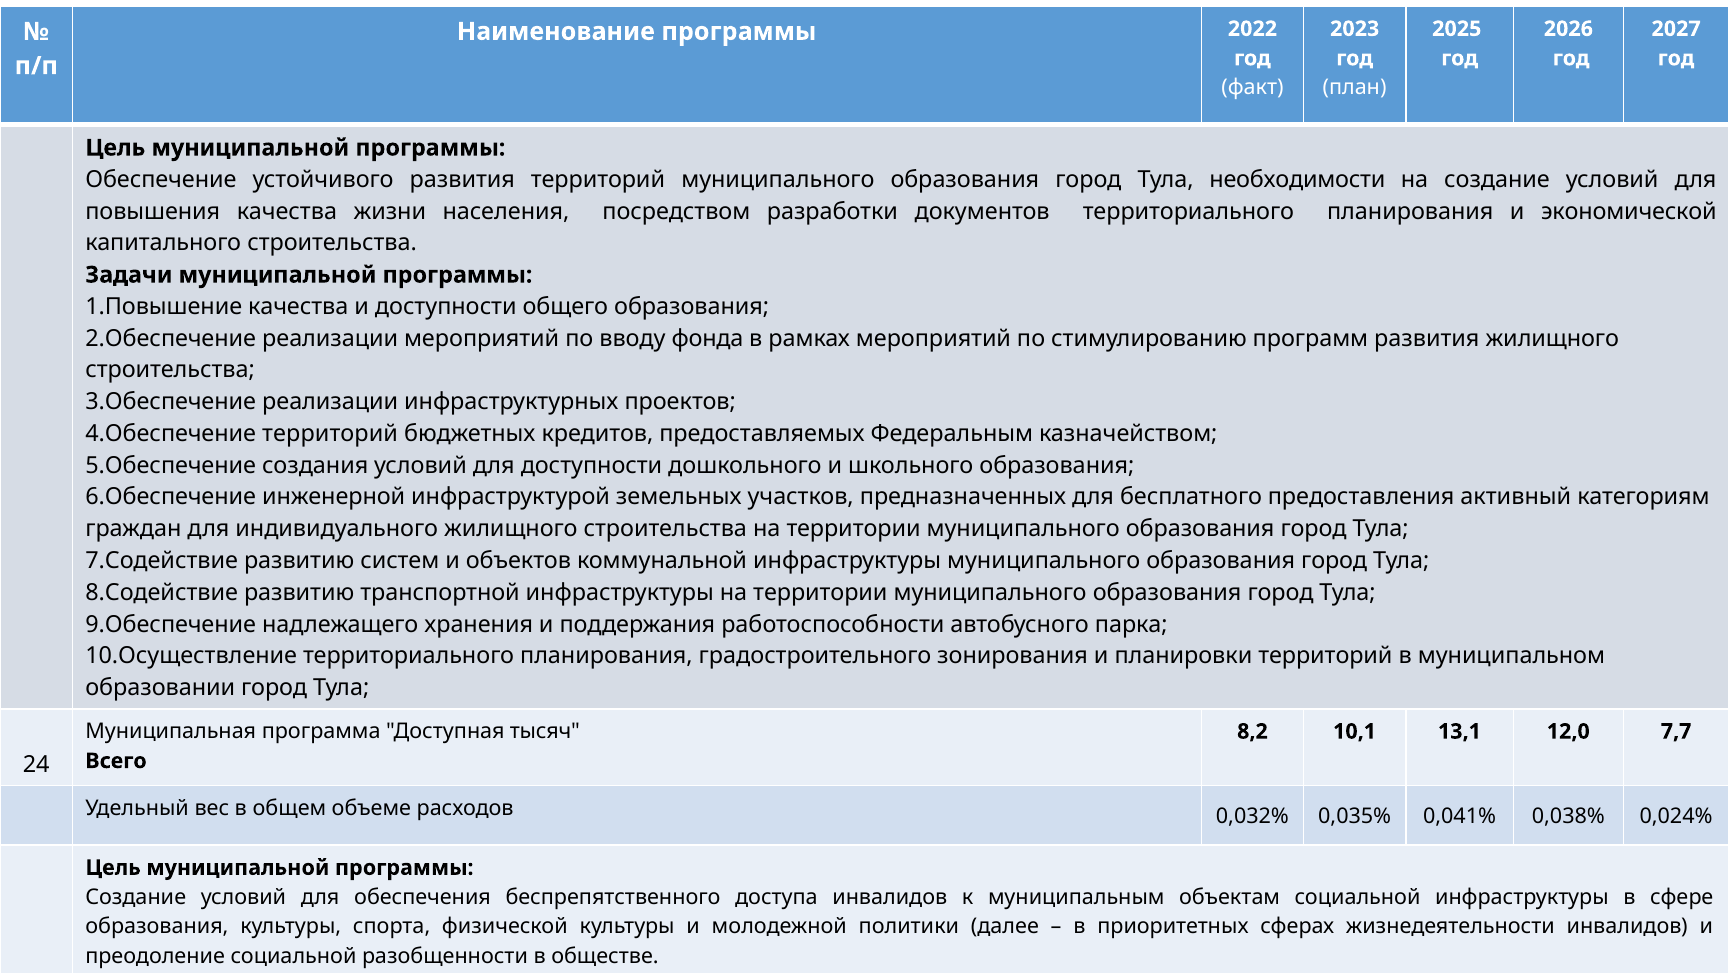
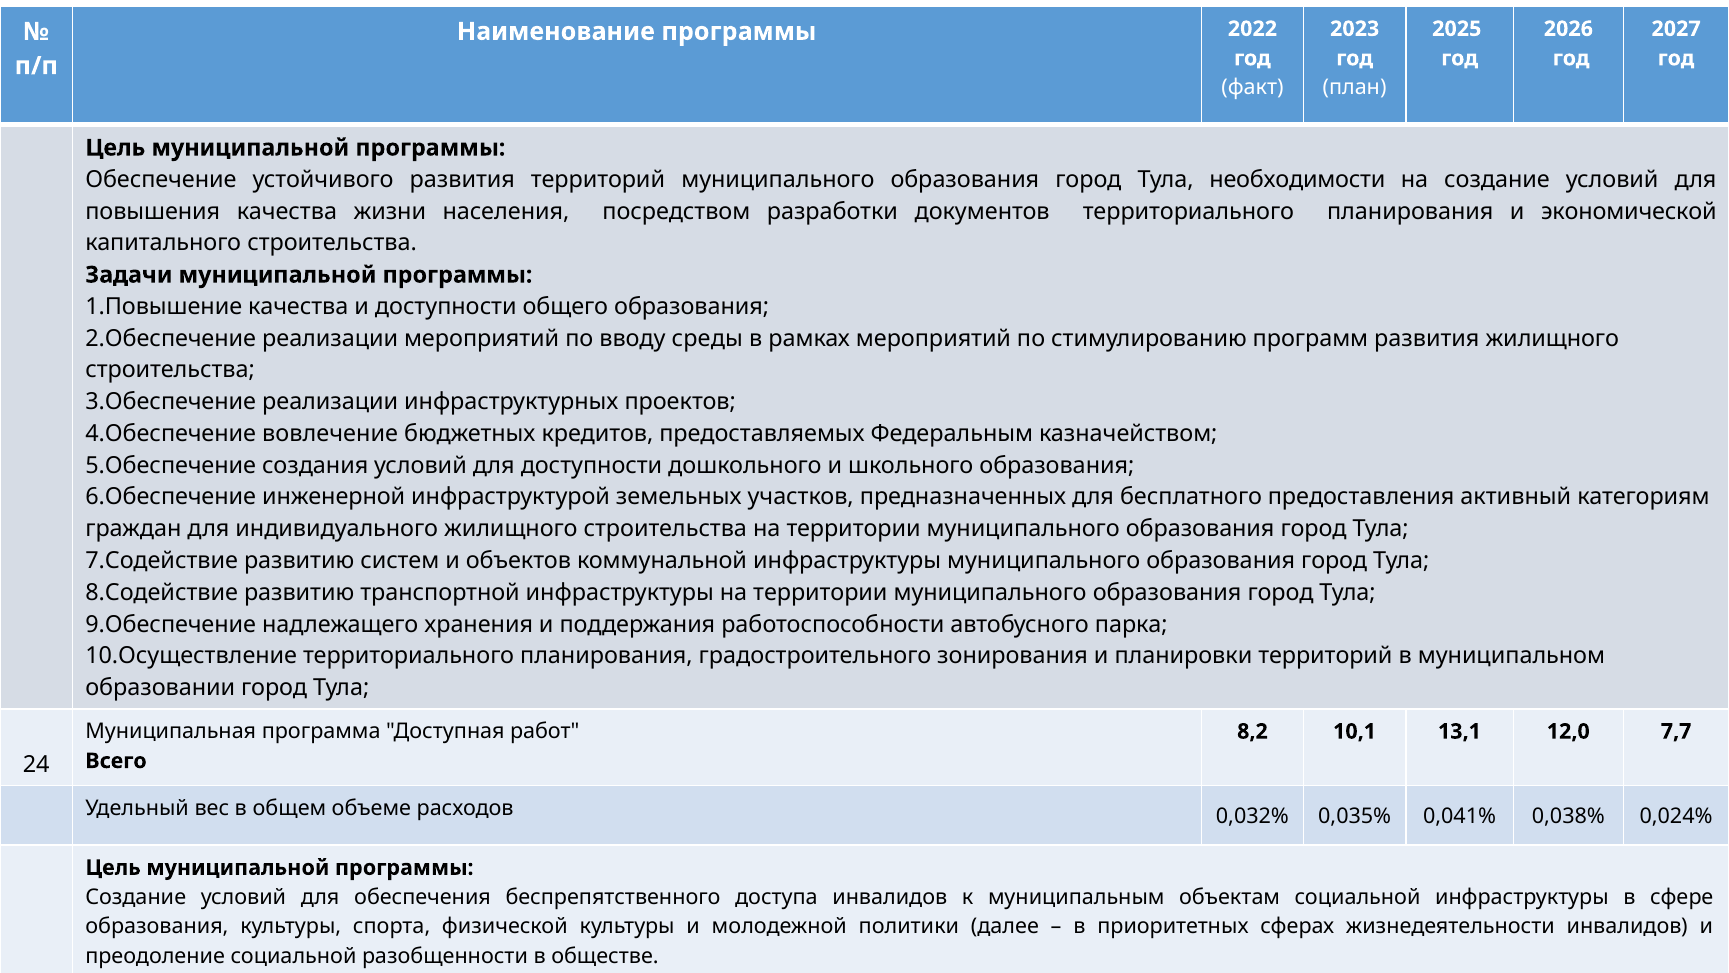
вводу фонда: фонда -> среды (707, 338)
4.Обеспечение территорий: территорий -> вовлечение (330, 434)
тысяч: тысяч -> работ (545, 731)
